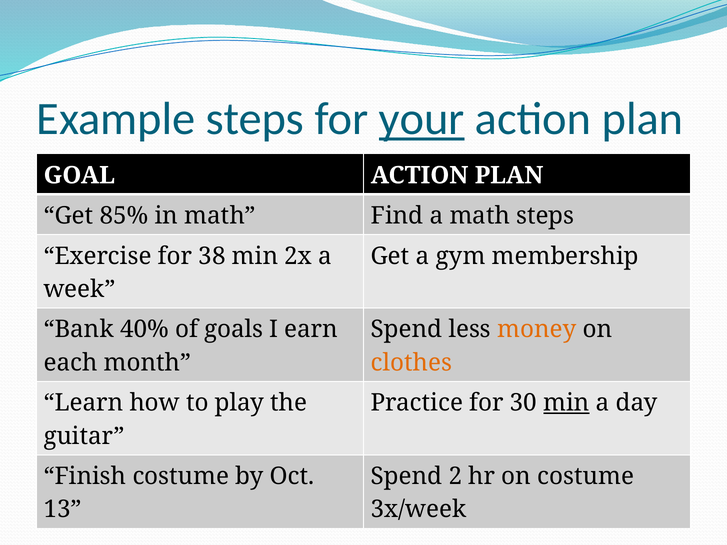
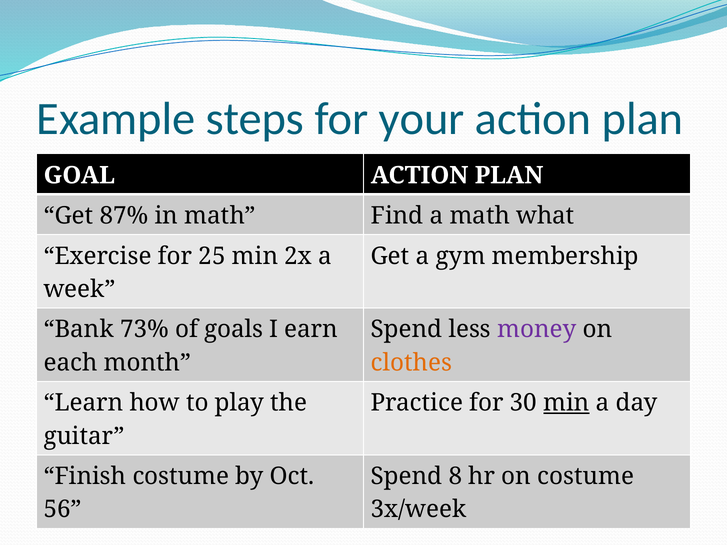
your underline: present -> none (422, 119)
85%: 85% -> 87% (124, 216)
math steps: steps -> what (545, 216)
38: 38 -> 25 (212, 256)
40%: 40% -> 73% (145, 330)
money colour: orange -> purple (537, 330)
2: 2 -> 8 (455, 477)
13: 13 -> 56 (63, 510)
